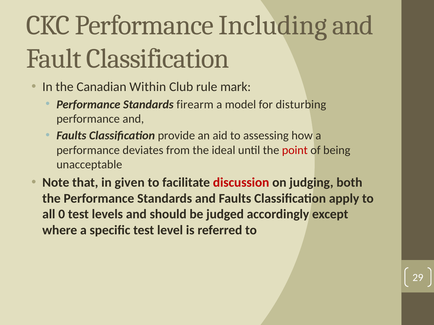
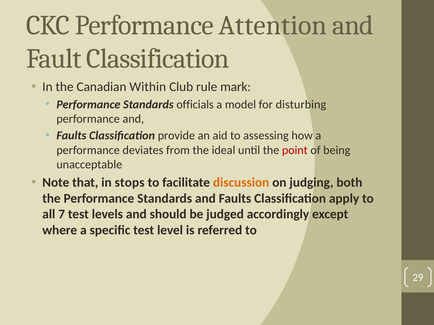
Including: Including -> Attention (273, 25)
firearm: firearm -> officials (195, 105)
given: given -> stops (130, 183)
discussion colour: red -> orange (241, 183)
0: 0 -> 7 (62, 215)
